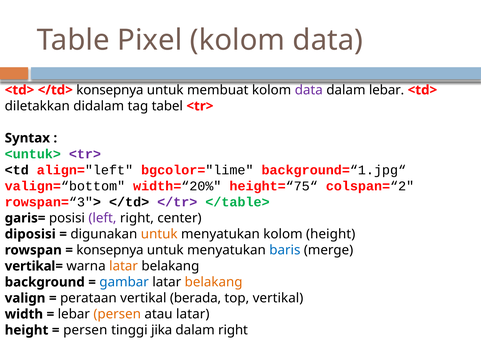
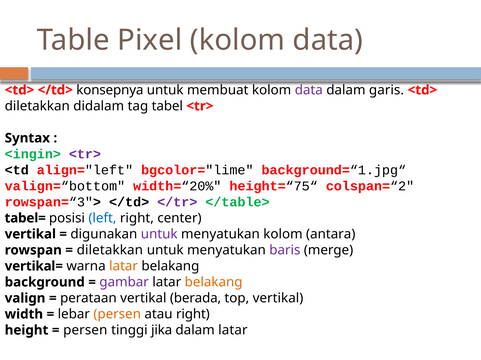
dalam lebar: lebar -> garis (387, 90)
<untuk>: <untuk> -> <ingin> (33, 154)
garis=: garis= -> tabel= (25, 219)
left colour: purple -> blue (102, 219)
diposisi: diposisi -> vertikal (30, 235)
untuk colour: orange -> purple (159, 235)
kolom height: height -> antara (331, 235)
konsepnya: konsepnya -> diletakkan (110, 251)
baris colour: blue -> purple (285, 251)
gambar colour: blue -> purple (124, 283)
atau latar: latar -> right (193, 315)
dalam right: right -> latar (233, 331)
